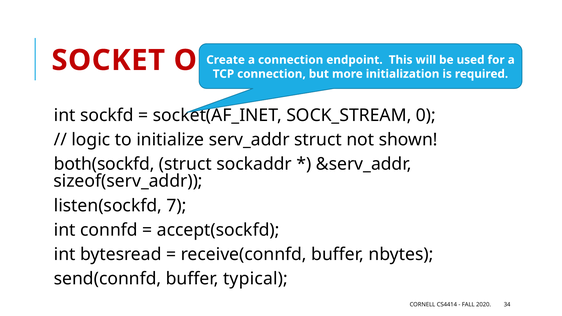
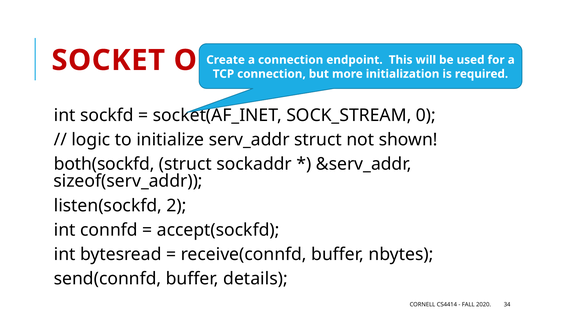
7: 7 -> 2 (177, 206)
typical: typical -> details (256, 279)
